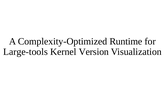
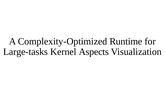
Large-tools: Large-tools -> Large-tasks (25, 52)
Version: Version -> Aspects (94, 52)
